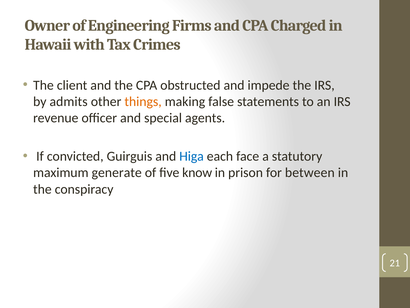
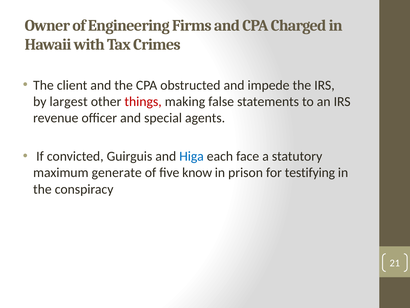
admits: admits -> largest (69, 101)
things colour: orange -> red (143, 101)
between: between -> testifying (310, 172)
